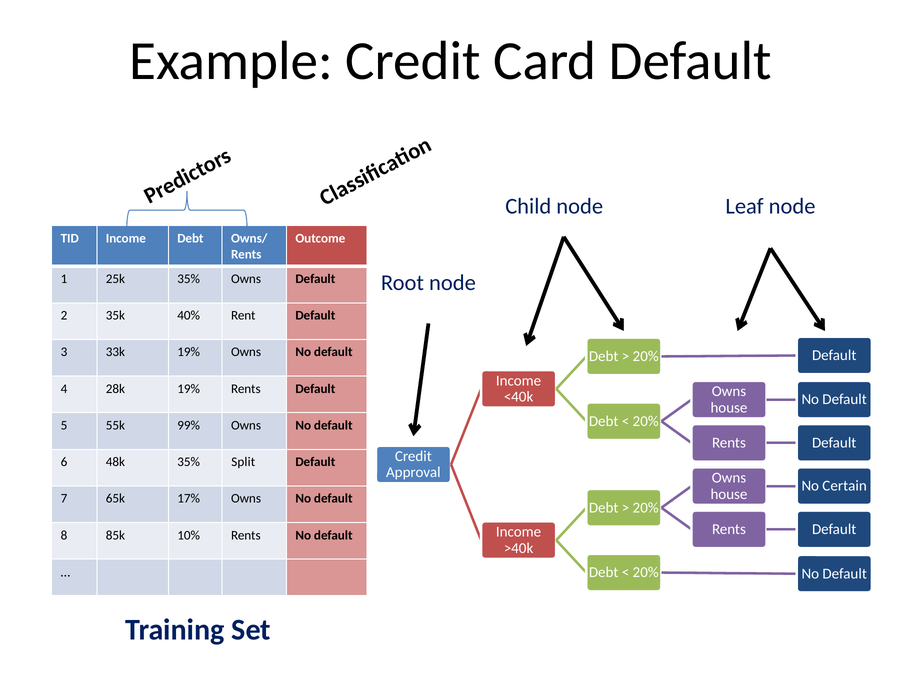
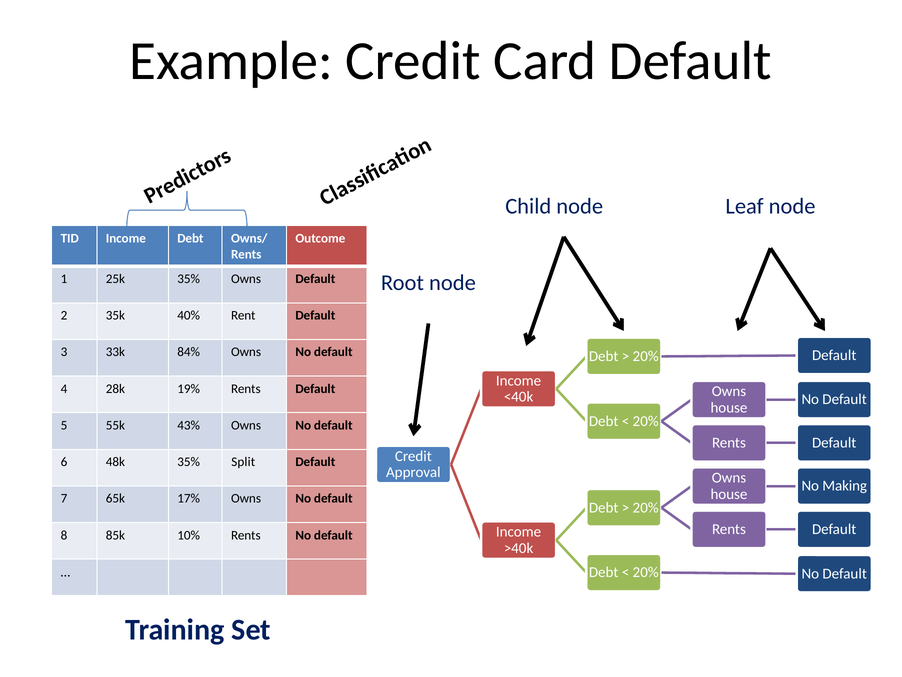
33k 19%: 19% -> 84% (189, 352)
99%: 99% -> 43% (189, 425)
Certain: Certain -> Making (845, 486)
